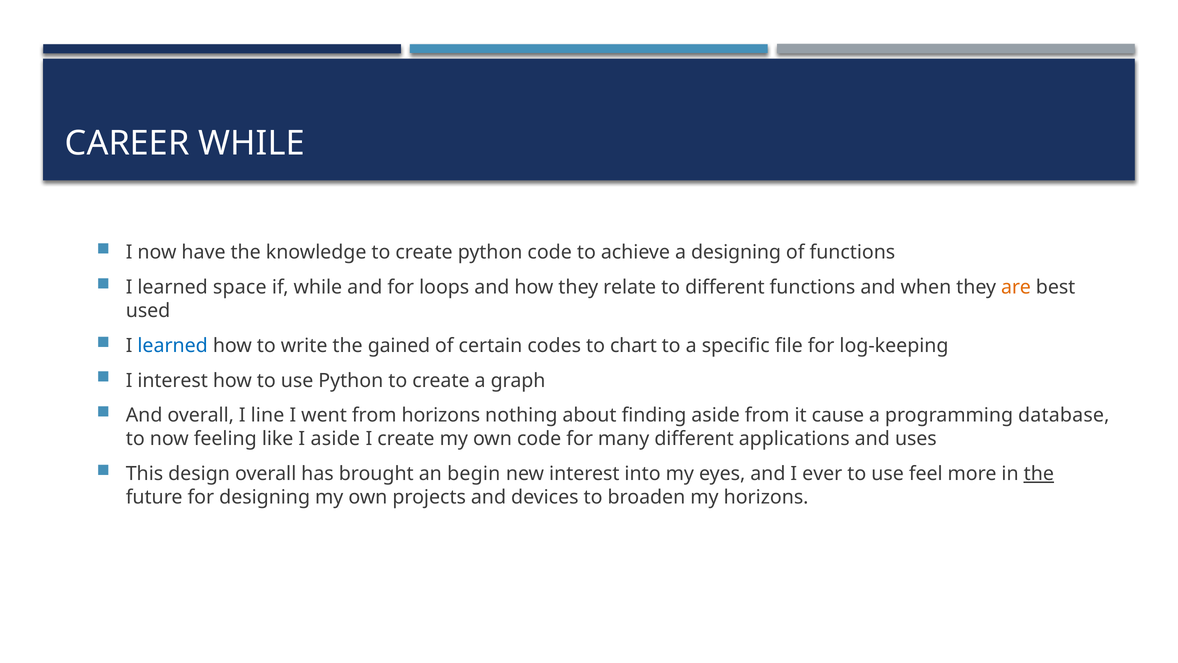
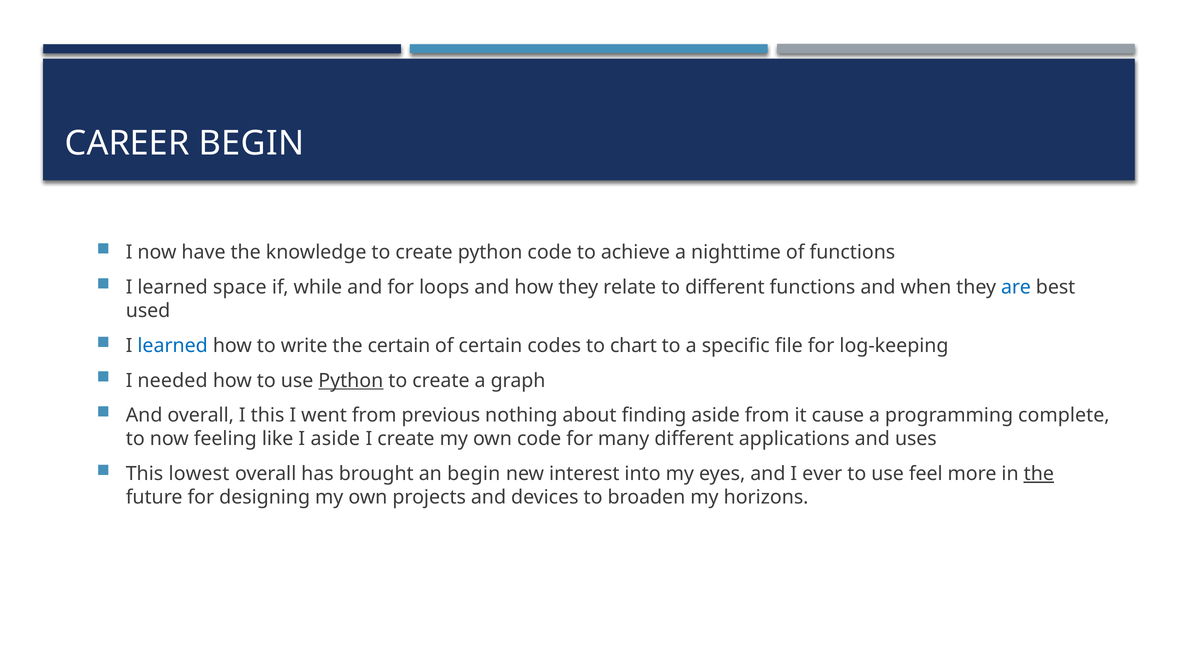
CAREER WHILE: WHILE -> BEGIN (251, 143)
a designing: designing -> nighttime (736, 252)
are colour: orange -> blue (1016, 287)
the gained: gained -> certain (399, 345)
I interest: interest -> needed (173, 380)
Python underline: none -> present (351, 380)
I line: line -> this (268, 415)
from horizons: horizons -> previous (441, 415)
database: database -> complete (1064, 415)
design: design -> lowest (199, 474)
